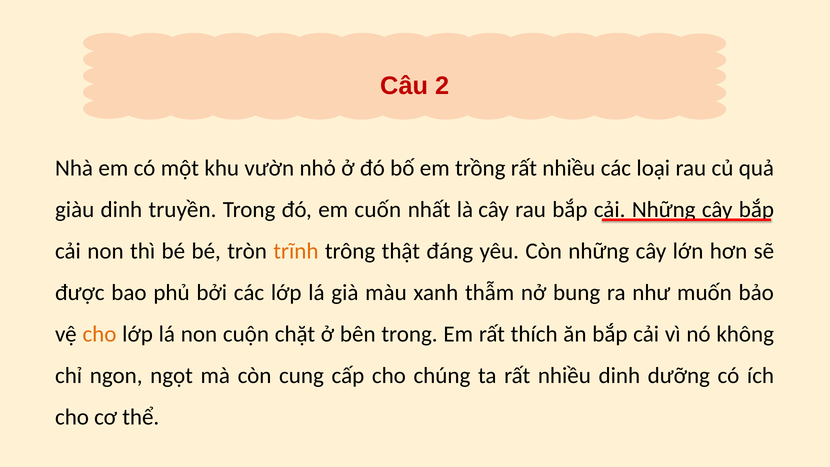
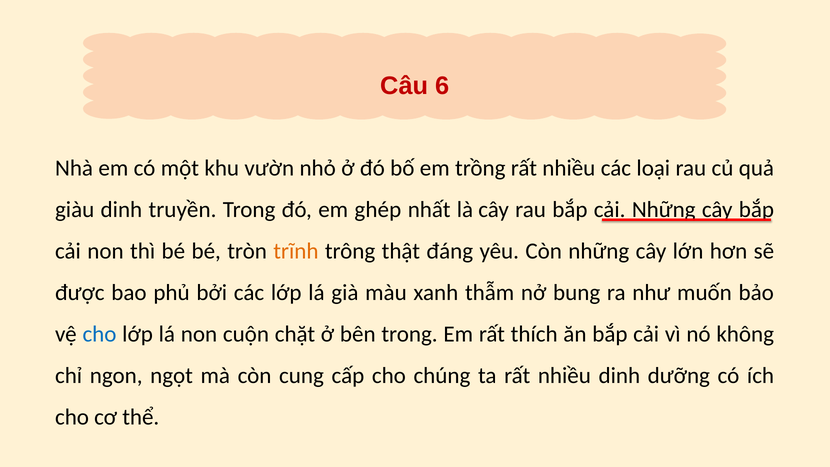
2: 2 -> 6 (442, 86)
cuốn: cuốn -> ghép (378, 209)
cho colour: orange -> blue (99, 334)
